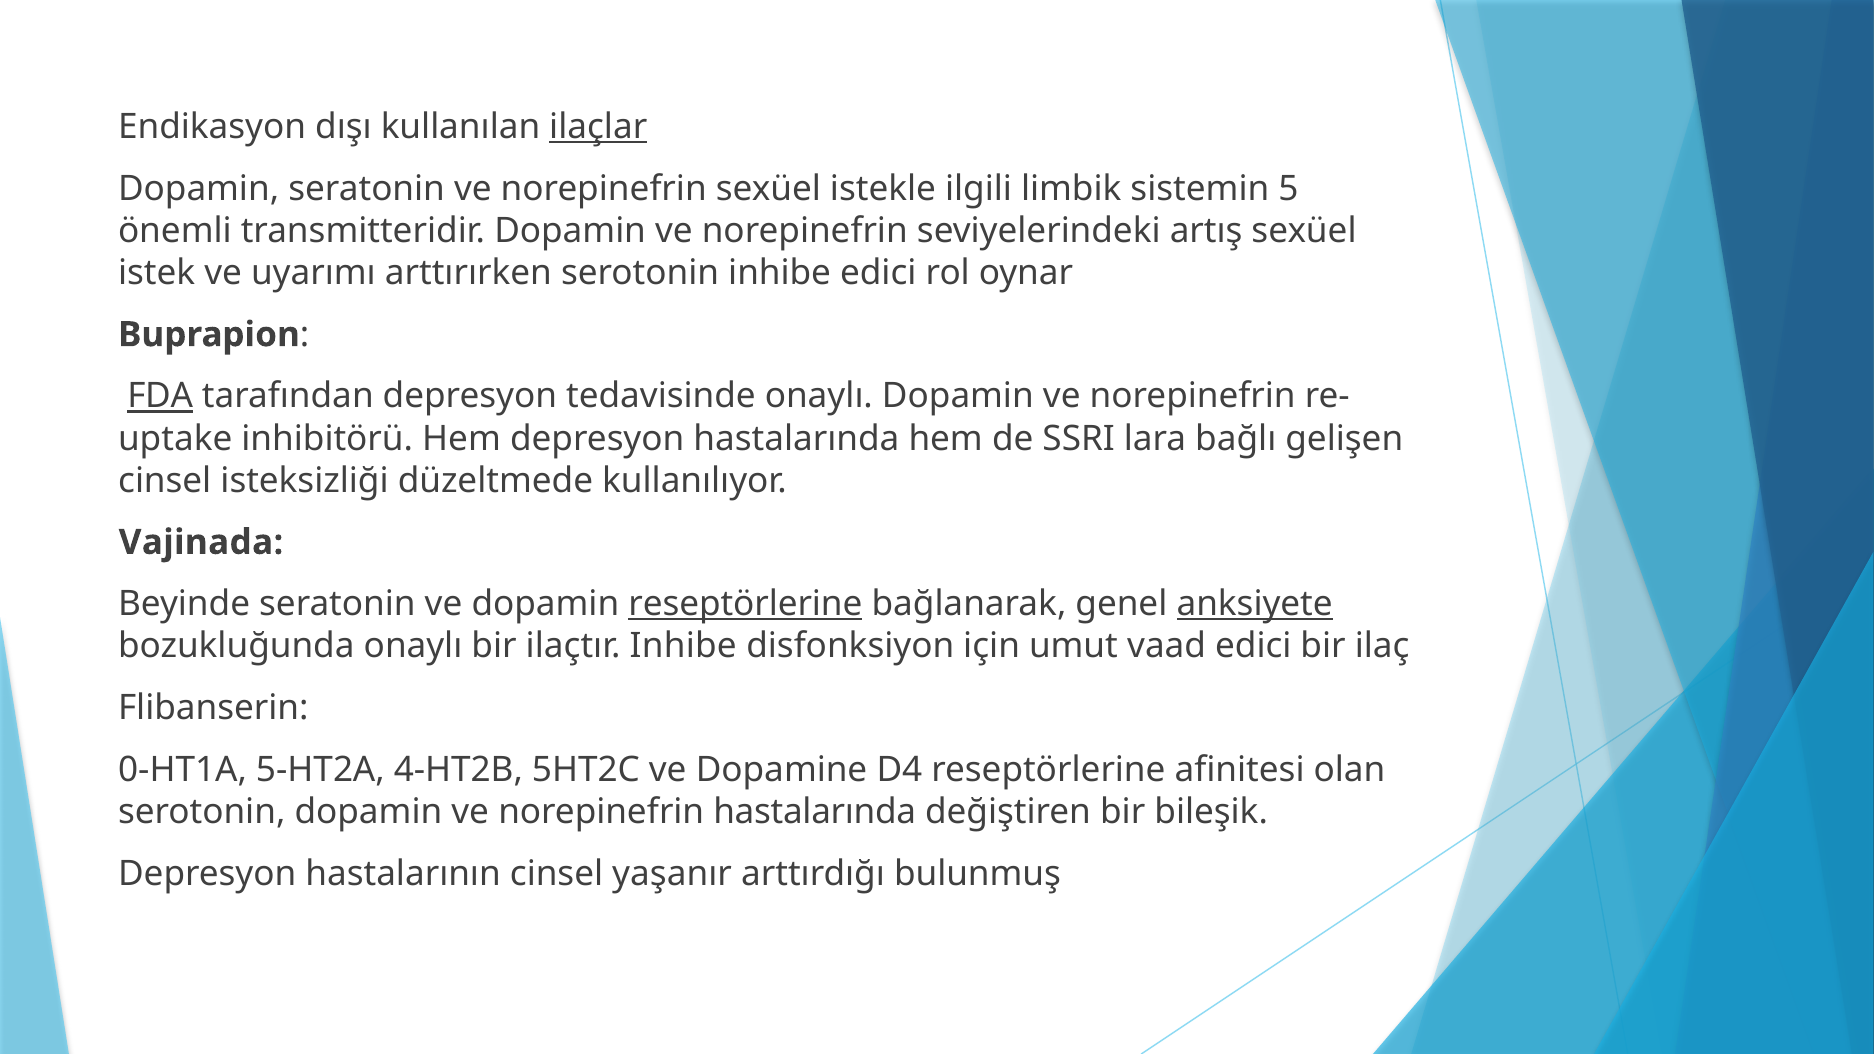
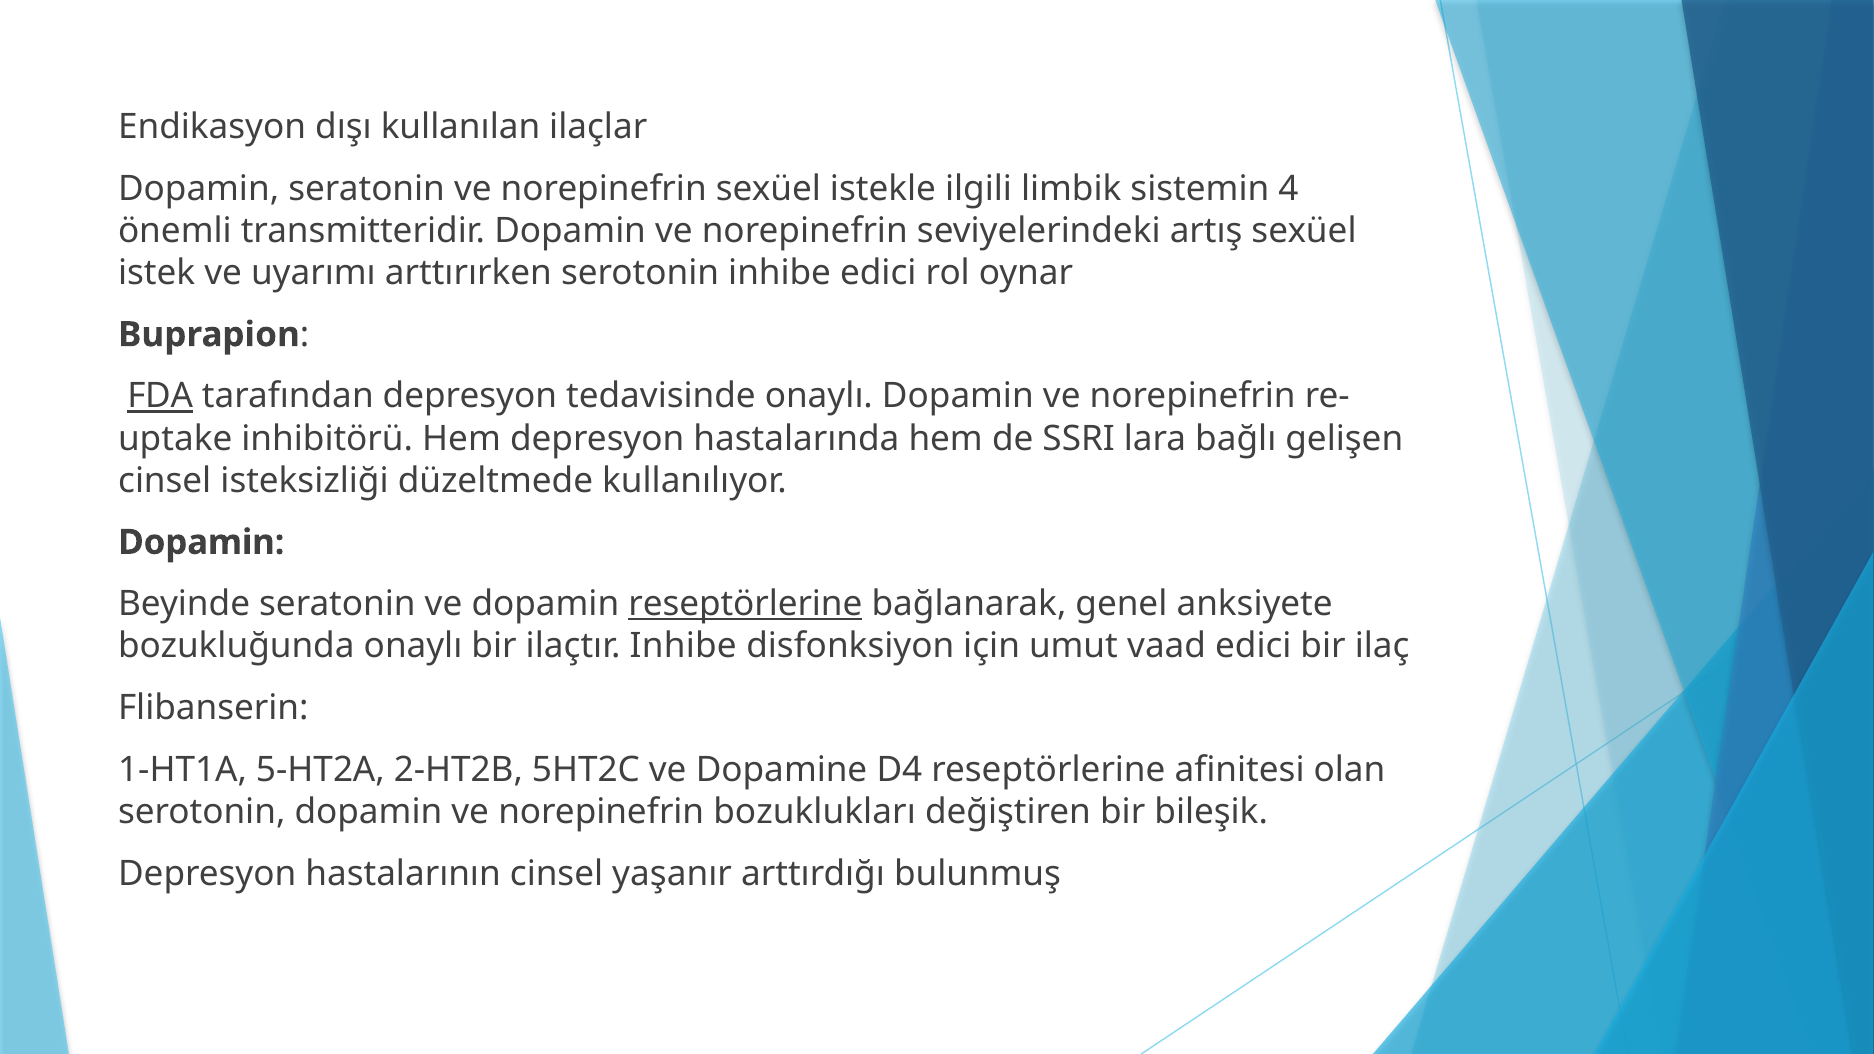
ilaçlar underline: present -> none (598, 127)
5: 5 -> 4 (1288, 189)
Vajinada: Vajinada -> Dopamin (201, 542)
anksiyete underline: present -> none (1255, 604)
0-HT1A: 0-HT1A -> 1-HT1A (183, 770)
4-HT2B: 4-HT2B -> 2-HT2B (458, 770)
norepinefrin hastalarında: hastalarında -> bozuklukları (815, 812)
